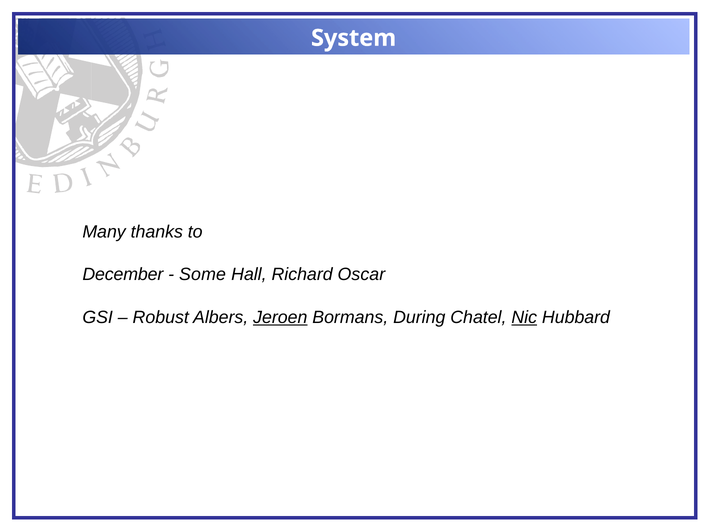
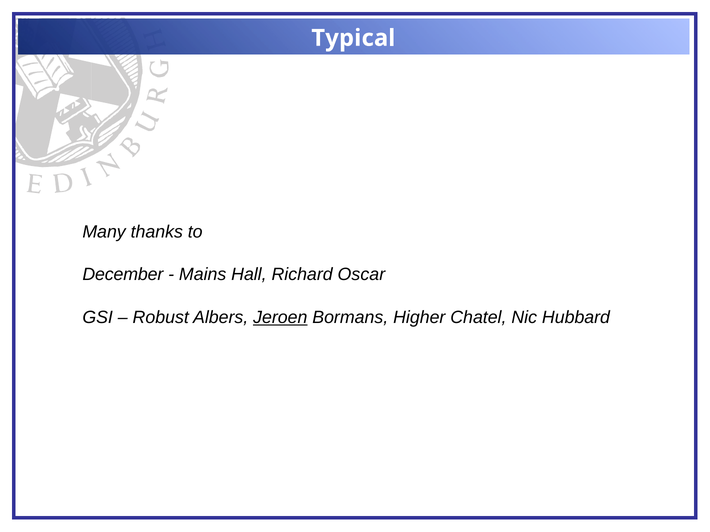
System: System -> Typical (353, 38)
Some: Some -> Mains (203, 275)
During: During -> Higher (419, 317)
Nic underline: present -> none (524, 317)
